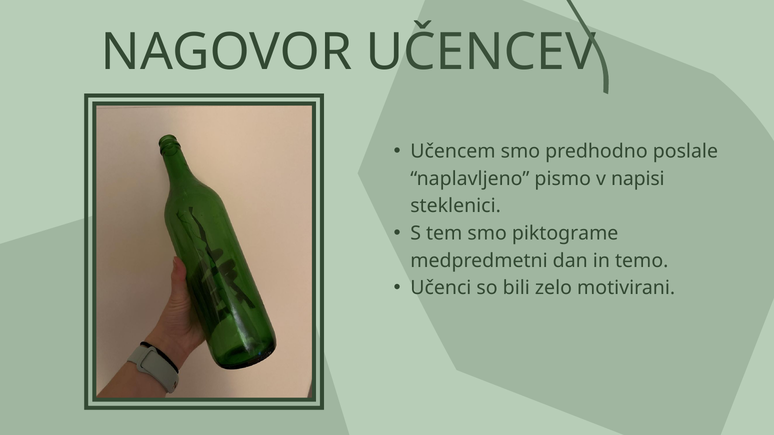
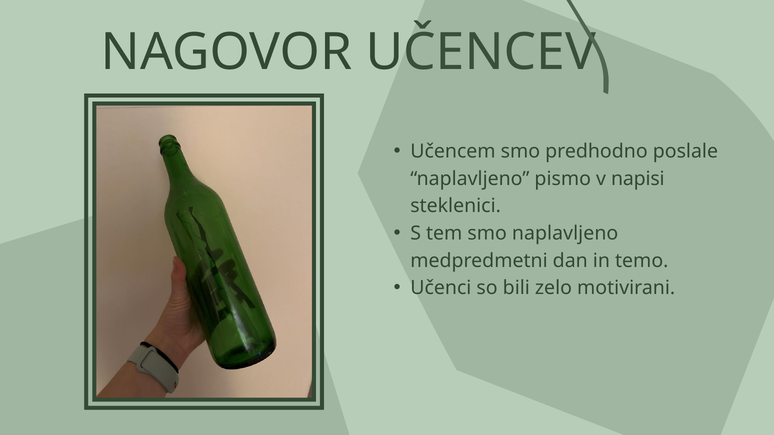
smo piktograme: piktograme -> naplavljeno (565, 234)
